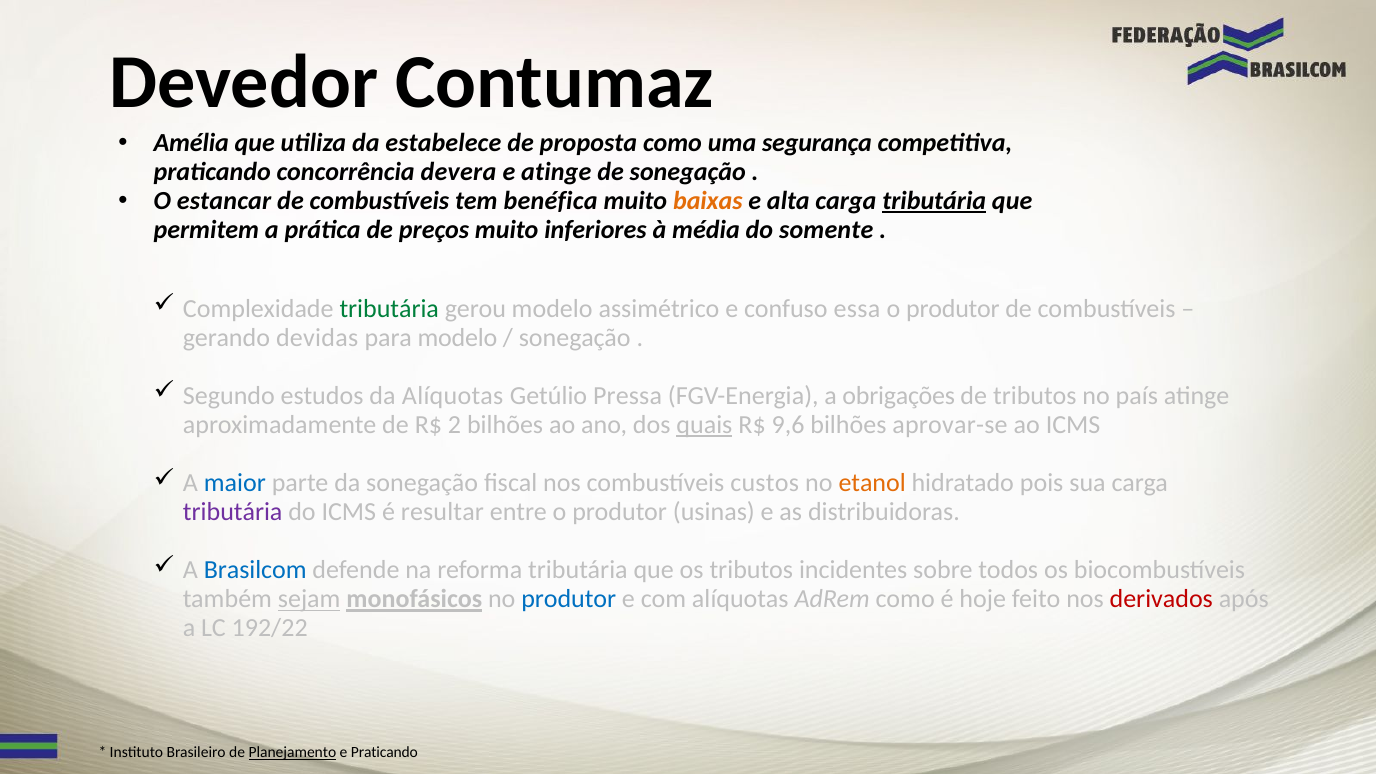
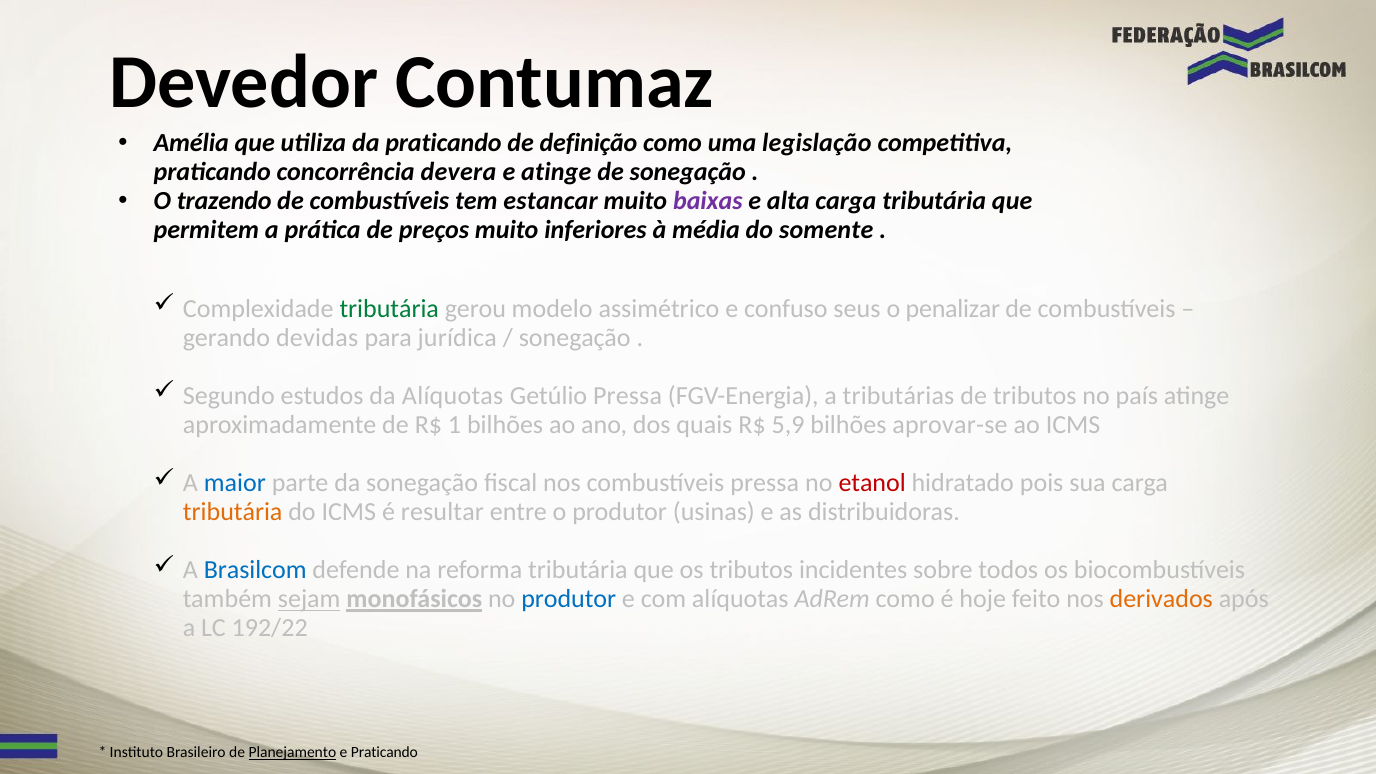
da estabelece: estabelece -> praticando (443, 142)
proposta: proposta -> definição (589, 142)
segurança: segurança -> legislação (817, 142)
estancar: estancar -> trazendo (224, 201)
benéfica: benéfica -> estancar (551, 201)
baixas colour: orange -> purple (708, 201)
tributária underline: present -> none (934, 201)
essa: essa -> seus (857, 309)
produtor: produtor -> penalizar (953, 309)
para modelo: modelo -> jurídica (457, 338)
obrigações: obrigações -> tributárias (899, 396)
2: 2 -> 1 (455, 425)
quais underline: present -> none (704, 425)
9,6: 9,6 -> 5,9 (788, 425)
combustíveis custos: custos -> pressa (765, 483)
etanol colour: orange -> red (872, 483)
tributária colour: purple -> orange (233, 512)
derivados colour: red -> orange (1161, 599)
